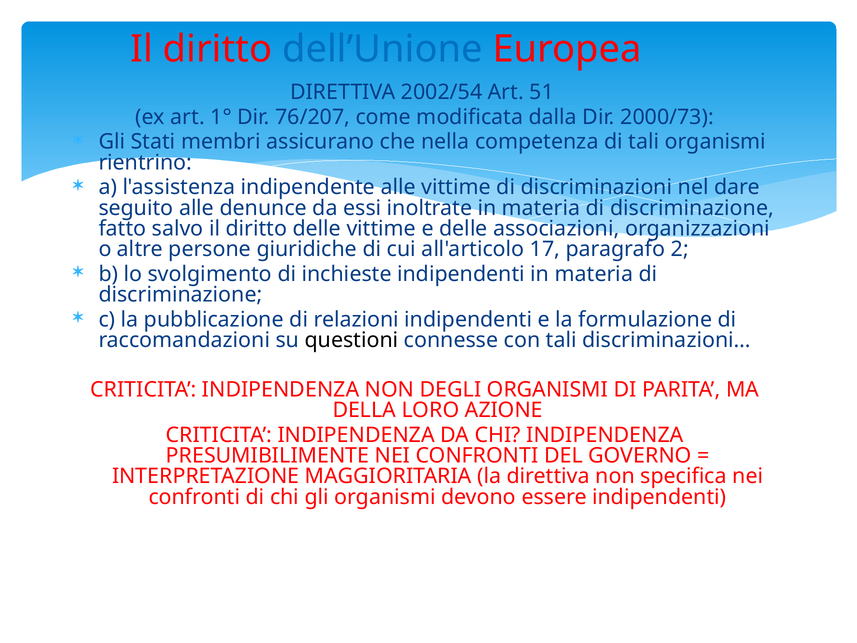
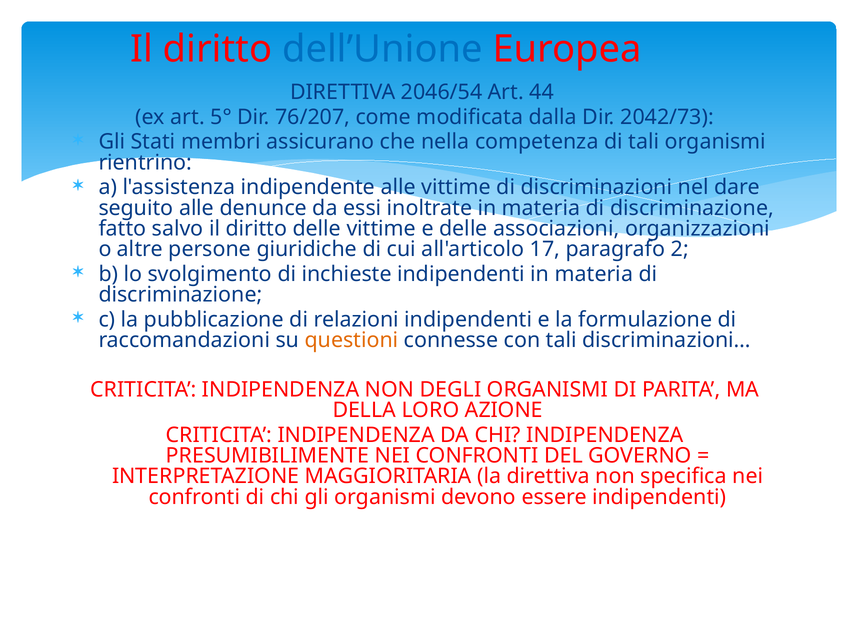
2002/54: 2002/54 -> 2046/54 (442, 92)
51: 51 -> 44 (542, 92)
1°: 1° -> 5° (221, 117)
2000/73: 2000/73 -> 2042/73 (667, 117)
questioni colour: black -> orange (352, 340)
